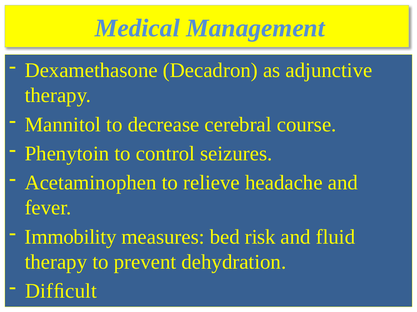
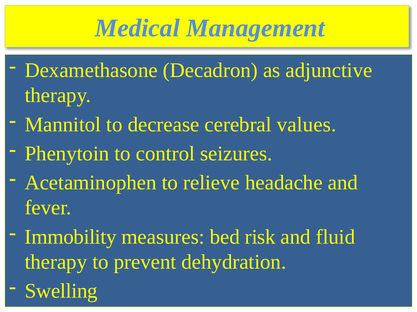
course: course -> values (307, 125)
Difﬁcult: Difﬁcult -> Swelling (61, 292)
